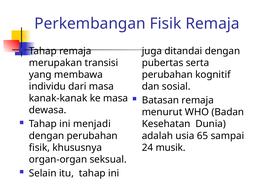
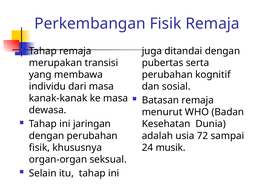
menjadi: menjadi -> jaringan (92, 124)
65: 65 -> 72 (203, 136)
